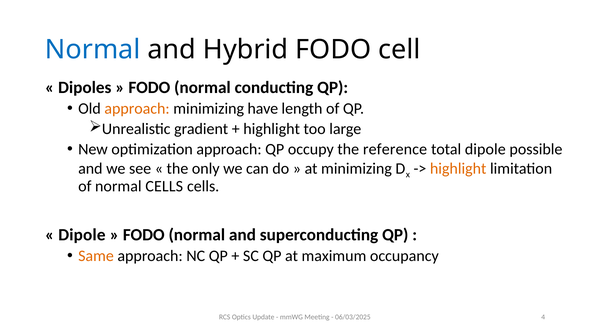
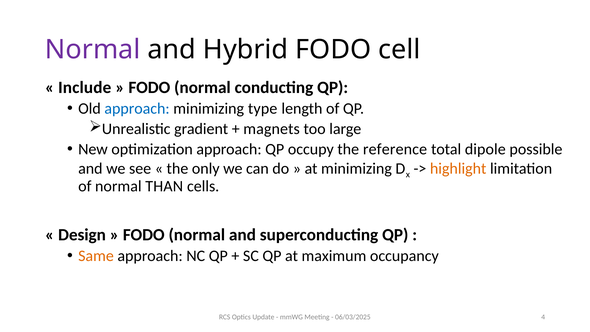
Normal colour: blue -> purple (93, 50)
Dipoles: Dipoles -> Include (85, 87)
approach colour: orange -> blue (137, 108)
have: have -> type (263, 108)
highlight: highlight -> magnets (272, 129)
normal CELLS: CELLS -> THAN (164, 186)
Dipole: Dipole -> Design (82, 235)
